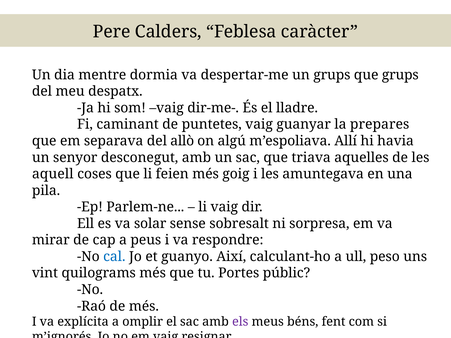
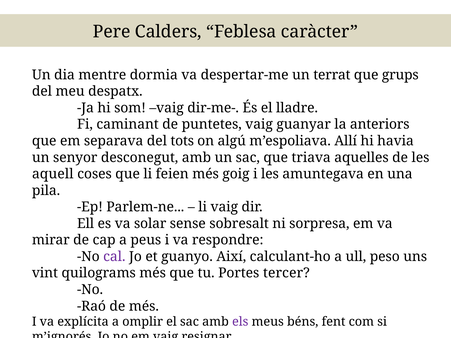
un grups: grups -> terrat (332, 75)
prepares: prepares -> anteriors (380, 125)
allò: allò -> tots (182, 141)
cal colour: blue -> purple (114, 257)
públic: públic -> tercer (286, 273)
